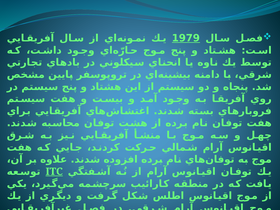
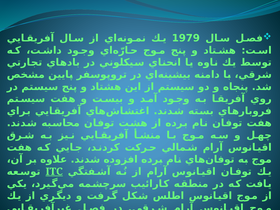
1979 underline: present -> none (186, 38)
